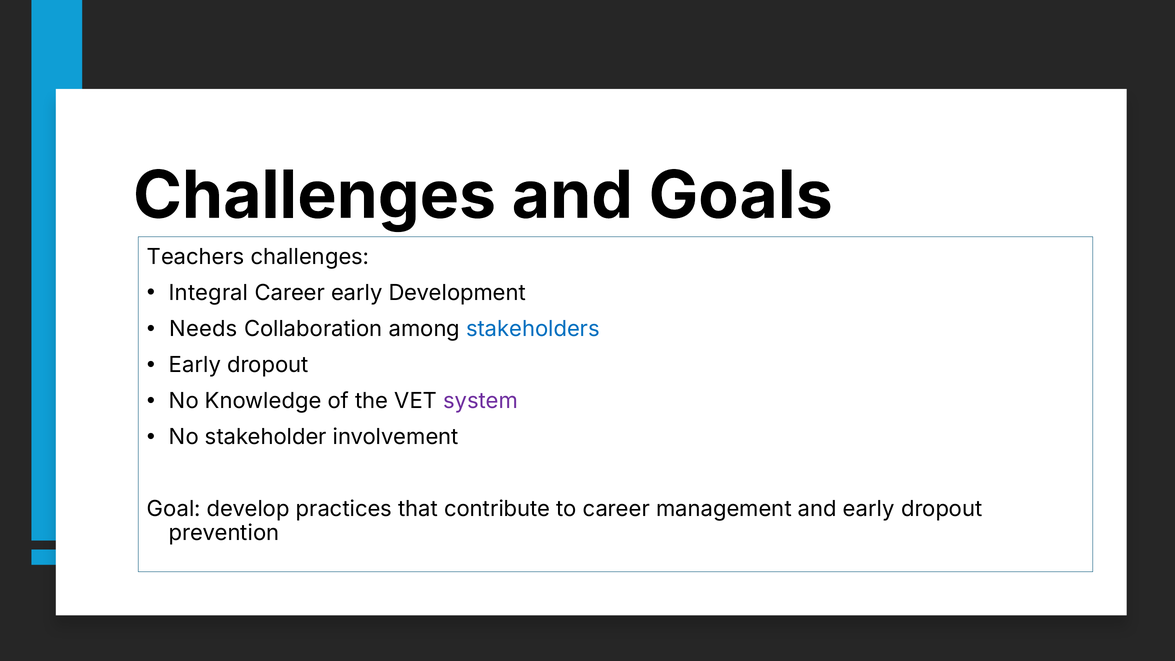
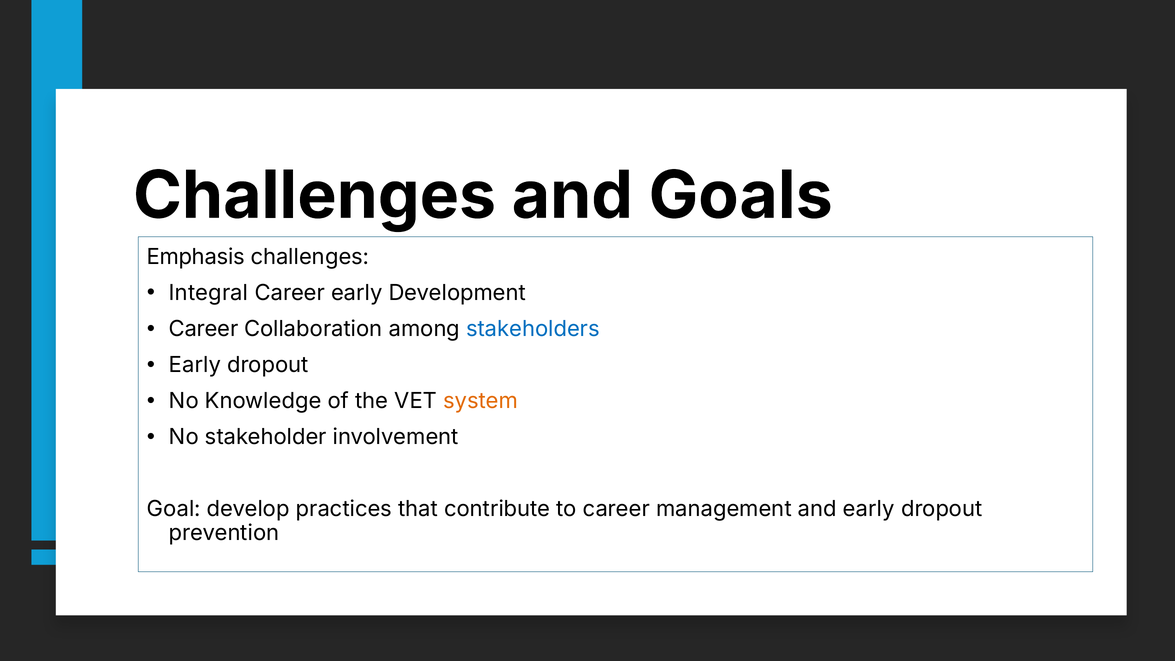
Teachers: Teachers -> Emphasis (196, 257)
Needs: Needs -> Career (204, 329)
system colour: purple -> orange (481, 401)
